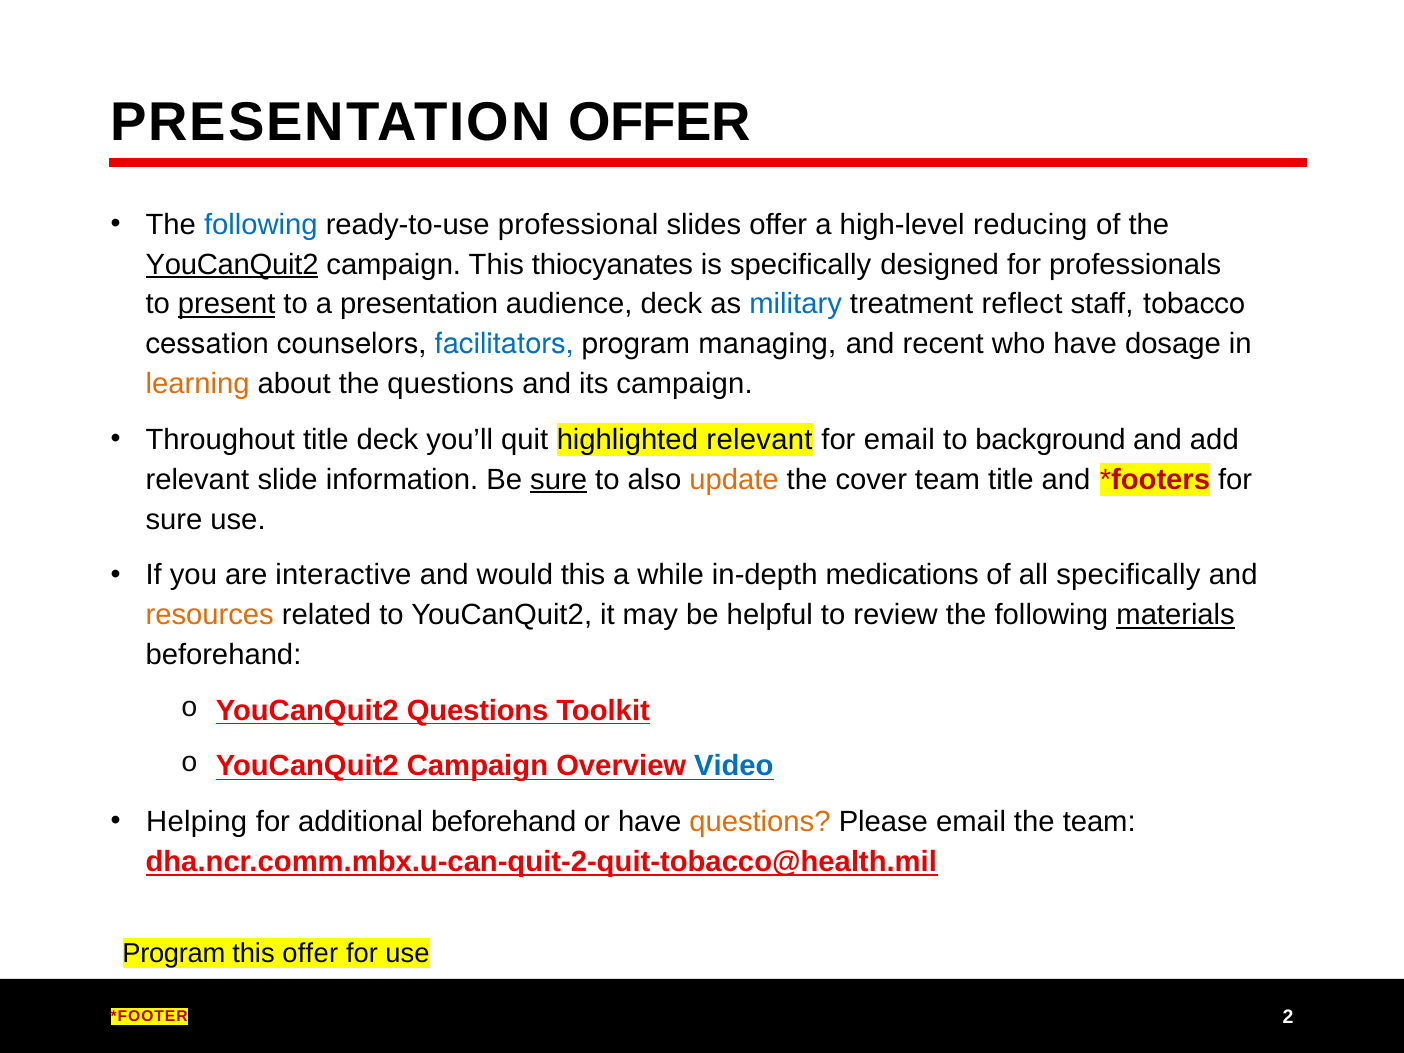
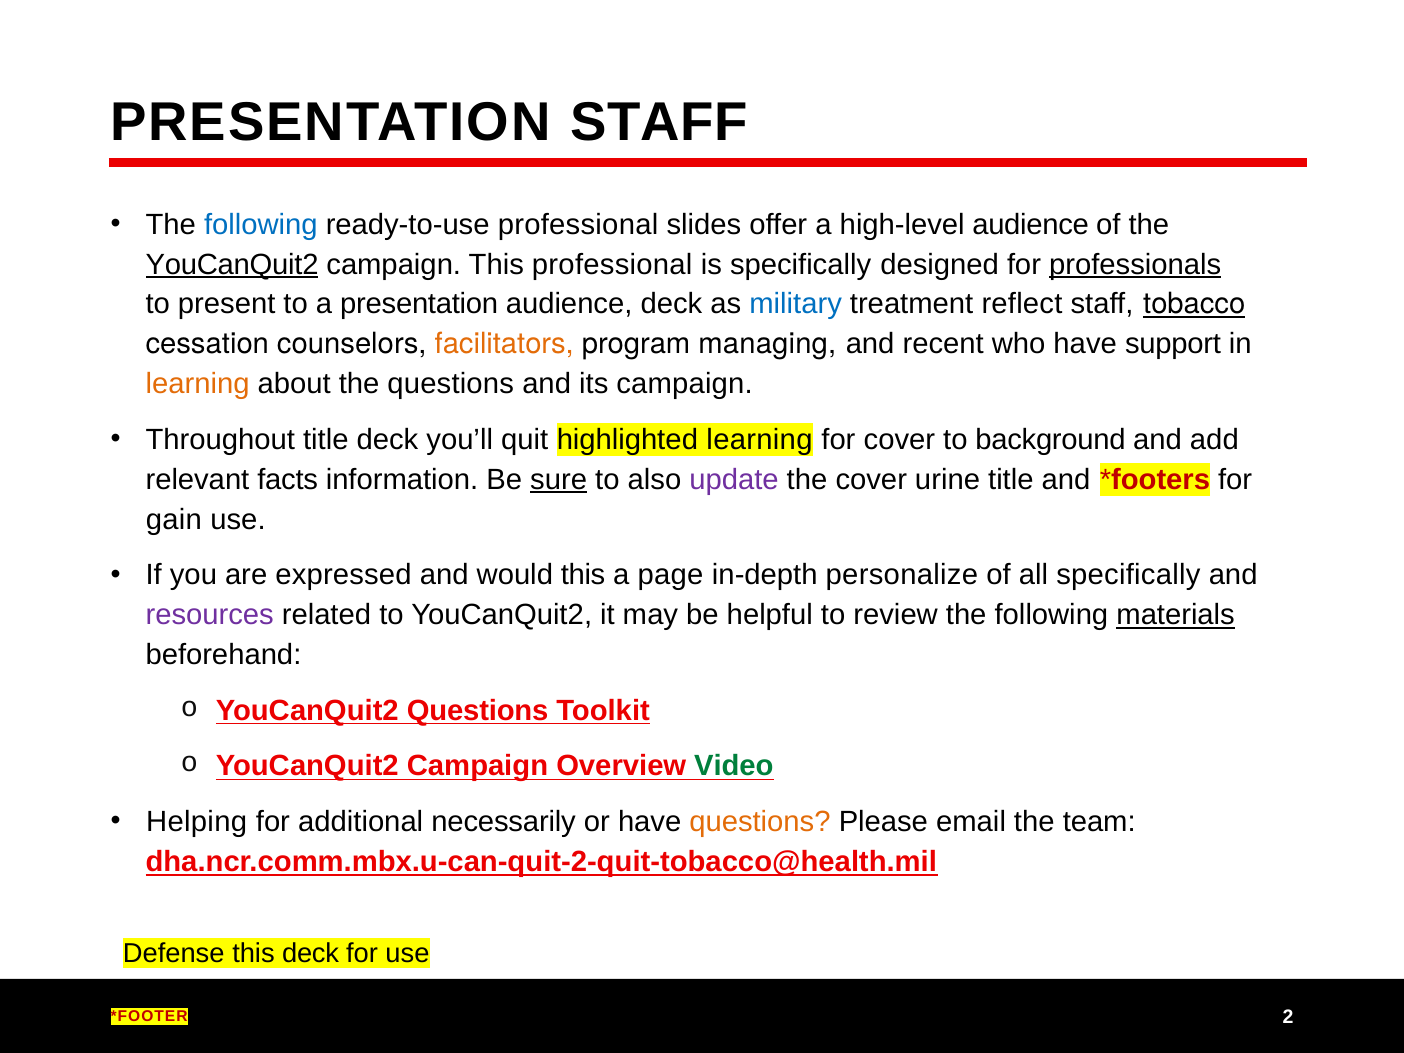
PRESENTATION OFFER: OFFER -> STAFF (659, 122)
high-level reducing: reducing -> audience (1031, 224)
This thiocyanates: thiocyanates -> professional (612, 264)
professionals underline: none -> present (1135, 264)
present underline: present -> none (227, 304)
tobacco underline: none -> present (1194, 304)
facilitators colour: blue -> orange (504, 344)
dosage: dosage -> support (1173, 344)
highlighted relevant: relevant -> learning (759, 440)
for email: email -> cover (899, 440)
slide: slide -> facts (288, 480)
update colour: orange -> purple (734, 480)
cover team: team -> urine (948, 480)
sure: sure -> gain (174, 520)
interactive: interactive -> expressed (344, 575)
while: while -> page (670, 575)
medications: medications -> personalize (902, 575)
resources colour: orange -> purple (210, 615)
Video colour: blue -> green (734, 766)
additional beforehand: beforehand -> necessarily (504, 822)
Program: Program -> Defense (174, 954)
this offer: offer -> deck (311, 954)
